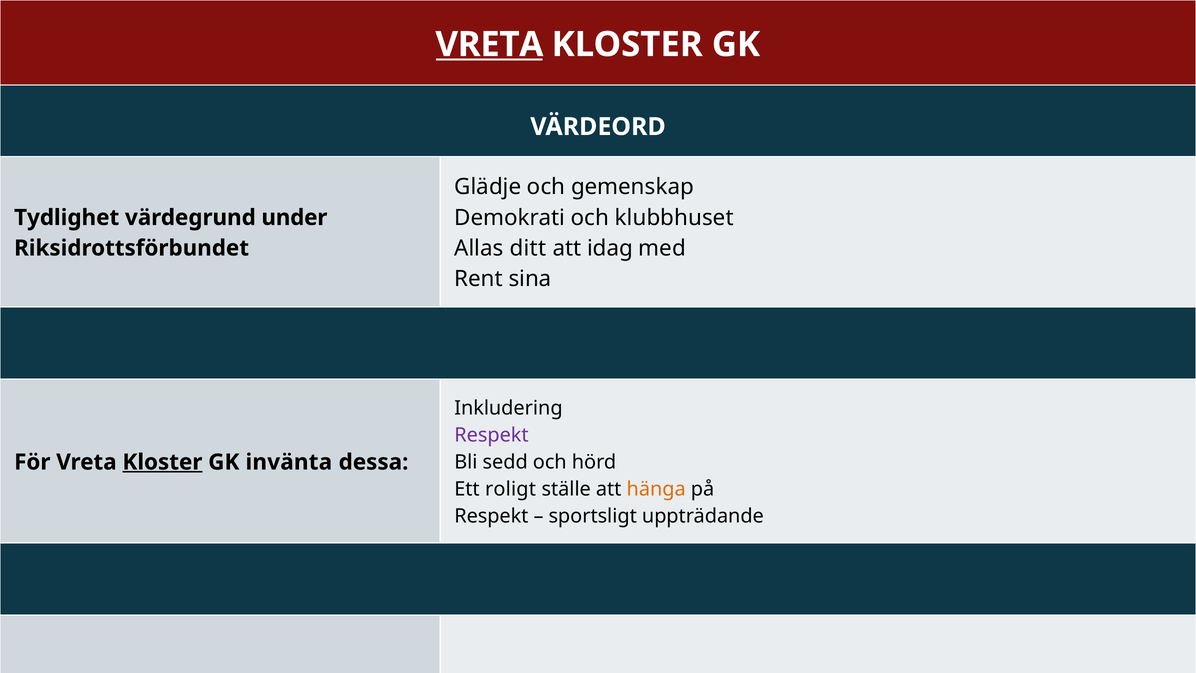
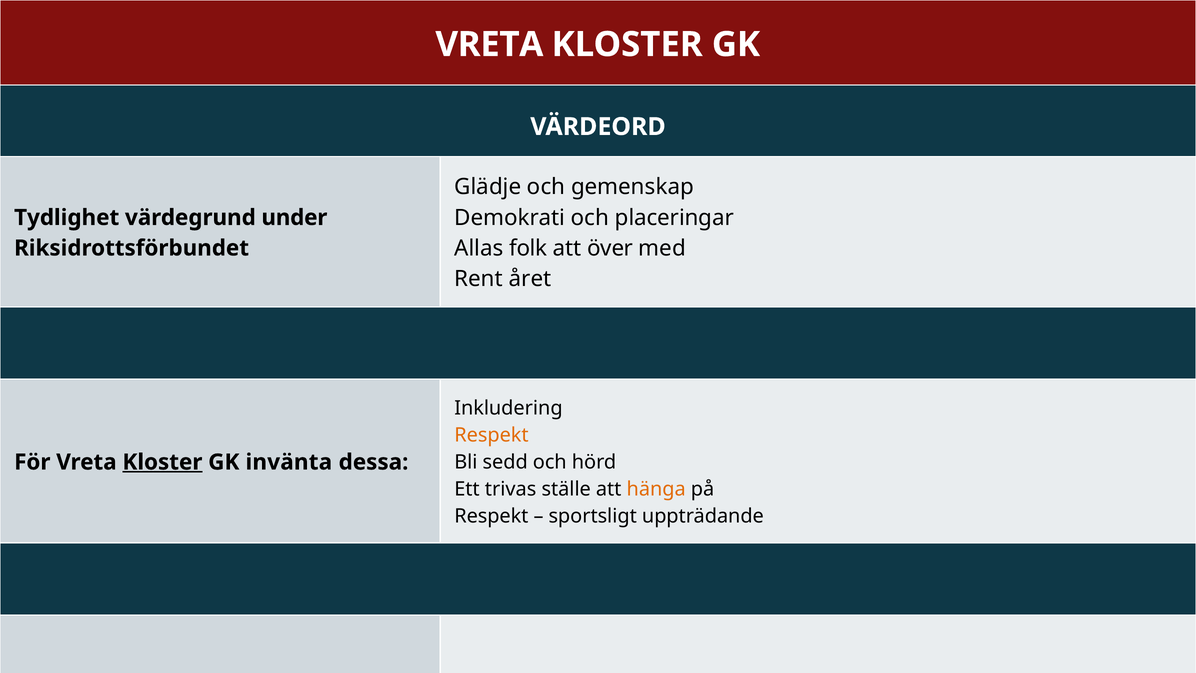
VRETA underline: present -> none (489, 44)
klubbhuset: klubbhuset -> placeringar (674, 218)
ditt: ditt -> folk (528, 248)
idag: idag -> över (610, 248)
sina: sina -> året (530, 279)
Respekt colour: purple -> orange (491, 435)
roligt: roligt -> trivas (511, 489)
